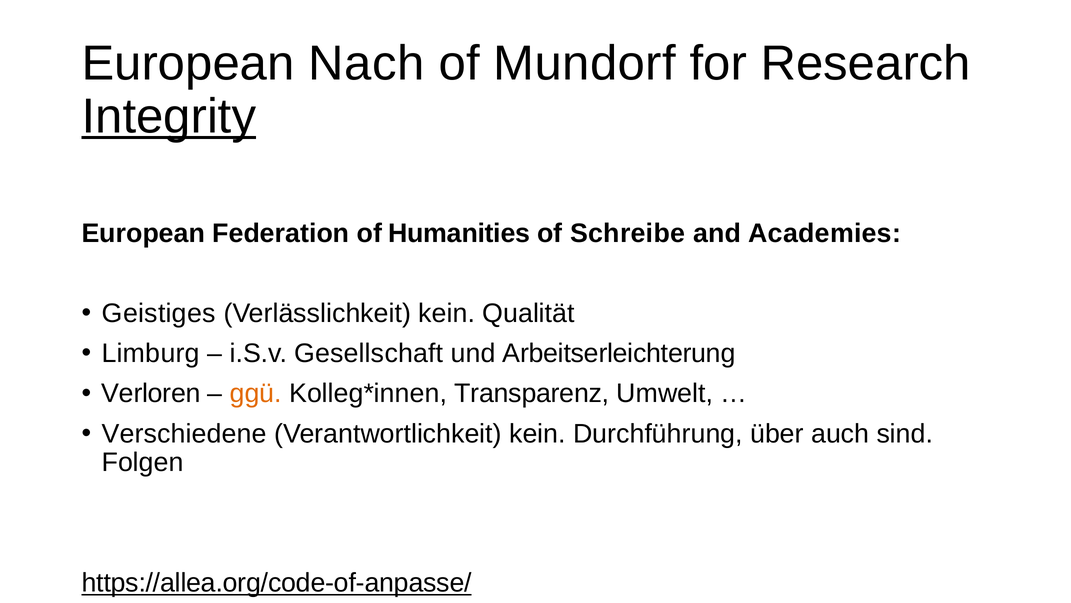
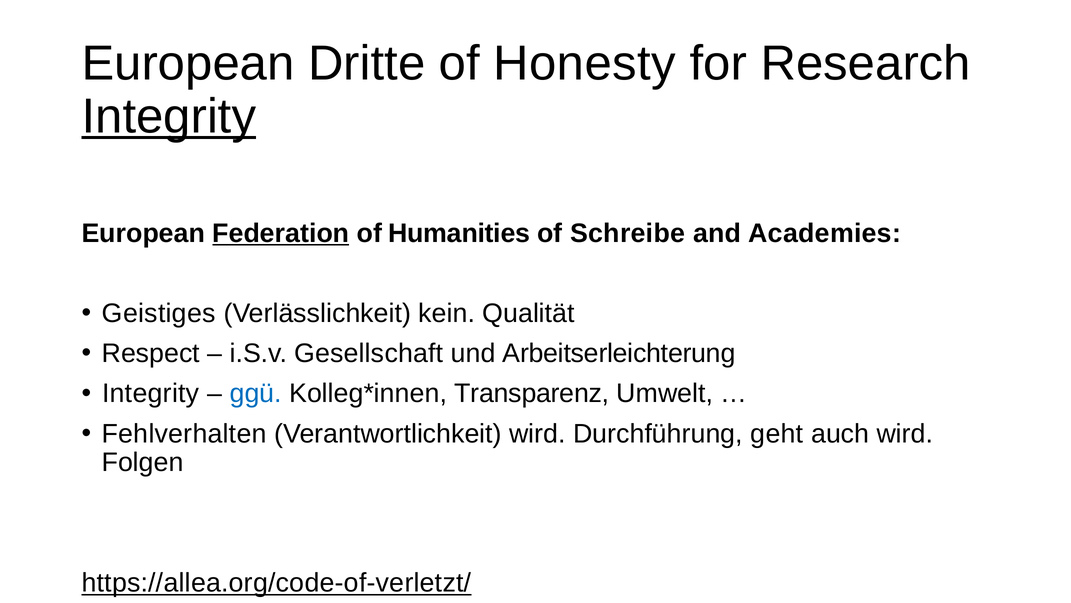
Nach: Nach -> Dritte (367, 63)
Mundorf: Mundorf -> Honesty (585, 63)
Federation underline: none -> present (281, 233)
Limburg: Limburg -> Respect (151, 353)
Verloren: Verloren -> Integrity (151, 393)
ggü colour: orange -> blue (256, 393)
Verschiedene: Verschiedene -> Fehlverhalten (184, 433)
Verantwortlichkeit kein: kein -> wird (537, 433)
über: über -> geht (777, 433)
auch sind: sind -> wird (905, 433)
https://allea.org/code-of-anpasse/: https://allea.org/code-of-anpasse/ -> https://allea.org/code-of-verletzt/ (276, 582)
